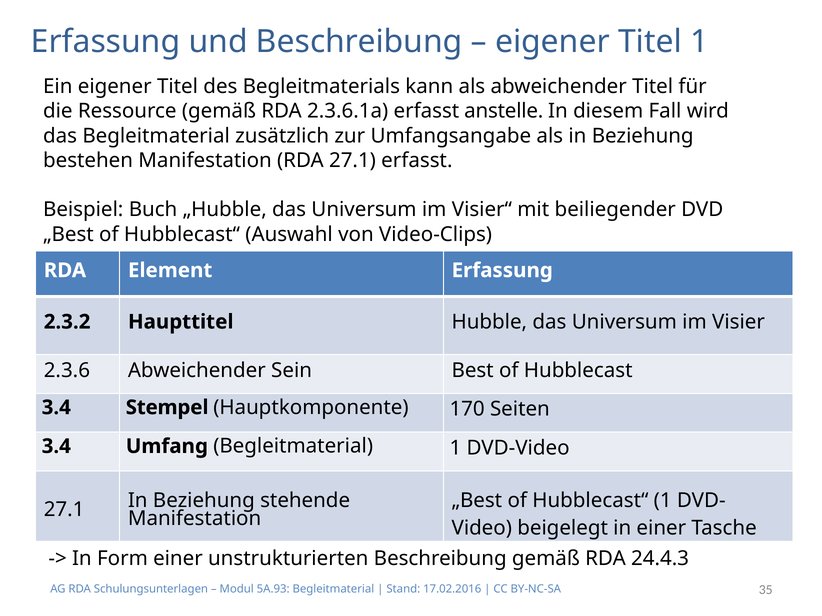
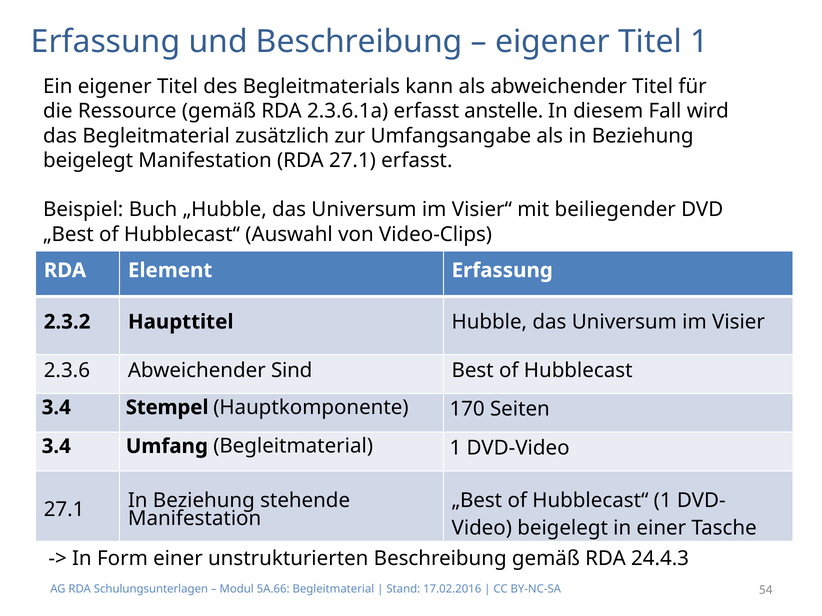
bestehen: bestehen -> beigelegt (88, 160)
Sein: Sein -> Sind (292, 371)
5A.93: 5A.93 -> 5A.66 (273, 589)
35: 35 -> 54 (766, 590)
